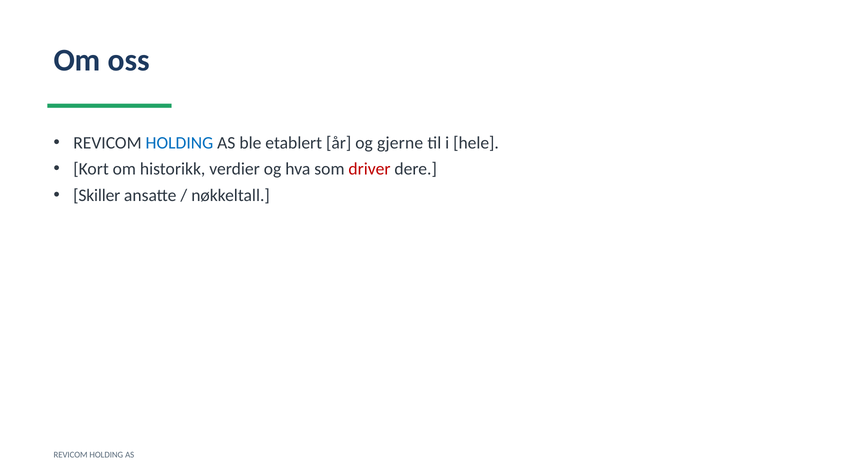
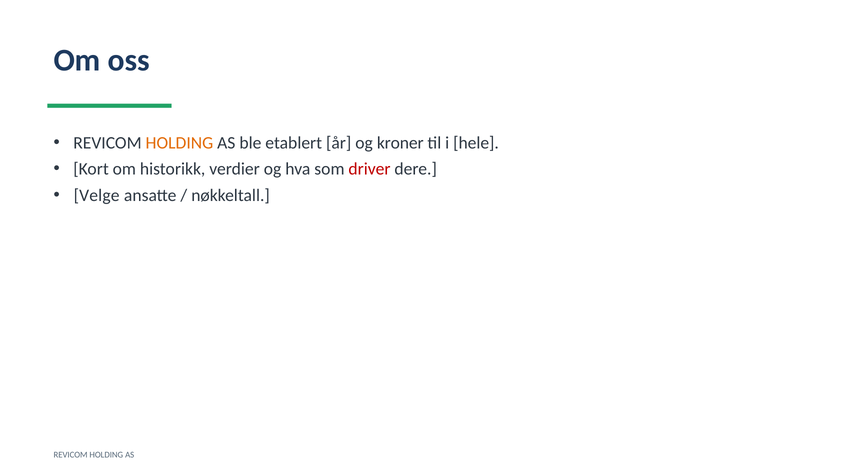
HOLDING colour: blue -> orange (179, 143)
gjerne: gjerne -> kroner (400, 143)
Skiller: Skiller -> Velge (97, 195)
